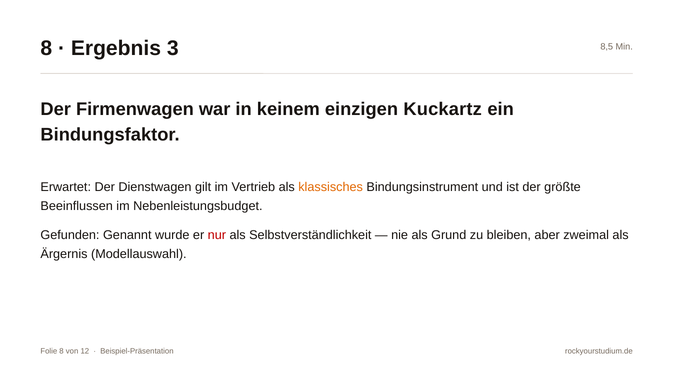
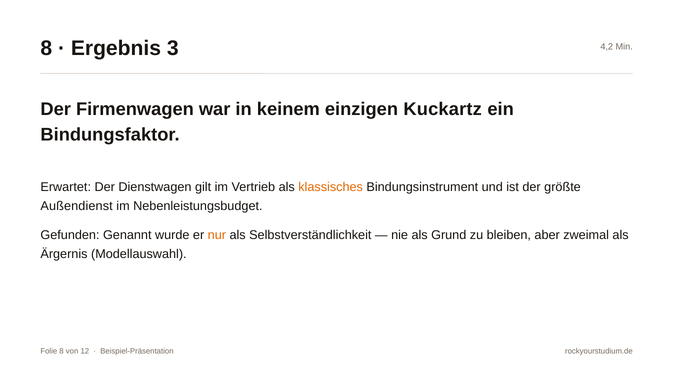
8,5: 8,5 -> 4,2 (607, 46)
Beeinflussen: Beeinflussen -> Außendienst (77, 206)
nur colour: red -> orange (217, 235)
